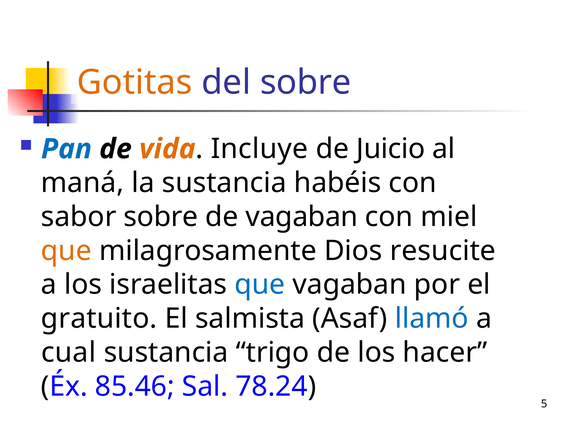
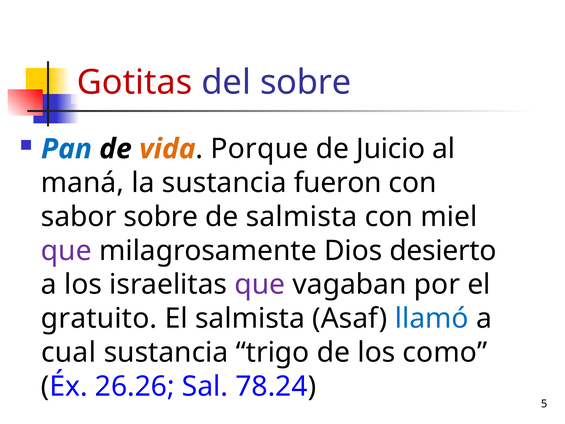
Gotitas colour: orange -> red (135, 82)
Incluye: Incluye -> Porque (259, 149)
habéis: habéis -> fueron (338, 183)
de vagaban: vagaban -> salmista (302, 217)
que colour: orange -> purple (66, 251)
resucite: resucite -> desierto (443, 251)
que colour: blue -> purple (260, 284)
hacer: hacer -> como (445, 352)
85.46: 85.46 -> 26.26 (135, 386)
